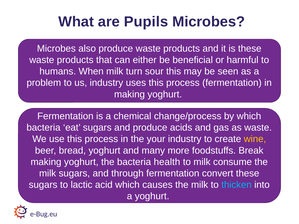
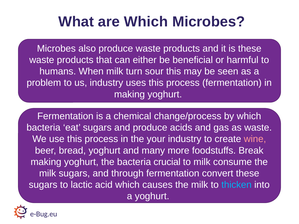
are Pupils: Pupils -> Which (146, 22)
wine colour: yellow -> pink (255, 139)
health: health -> crucial (167, 162)
